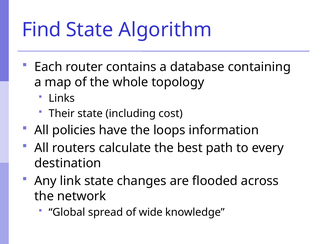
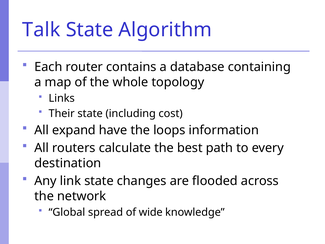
Find: Find -> Talk (41, 30)
policies: policies -> expand (74, 130)
